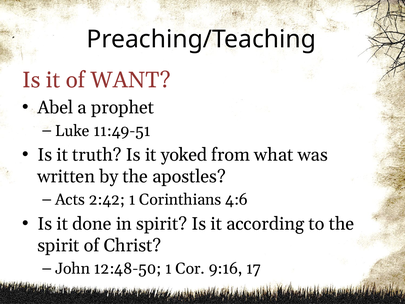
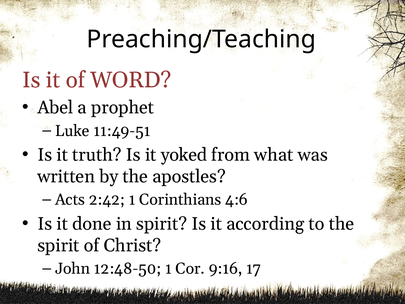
WANT: WANT -> WORD (131, 80)
